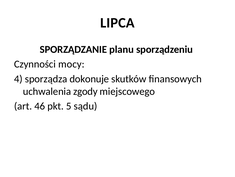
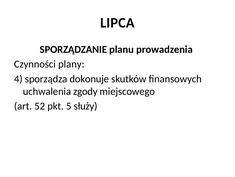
sporządzeniu: sporządzeniu -> prowadzenia (164, 49)
mocy: mocy -> plany (71, 64)
46: 46 -> 52 (40, 106)
sądu: sądu -> służy (86, 106)
